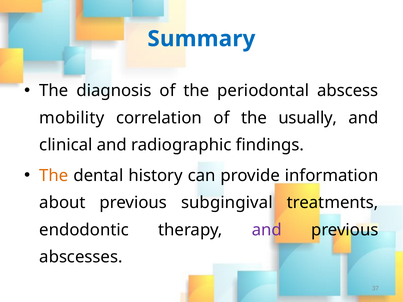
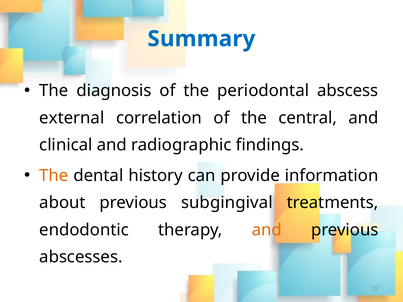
mobility: mobility -> external (72, 118)
usually: usually -> central (308, 118)
and colour: purple -> orange (267, 230)
